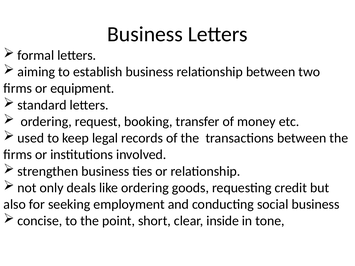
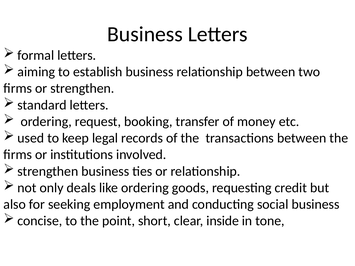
or equipment: equipment -> strengthen (82, 89)
